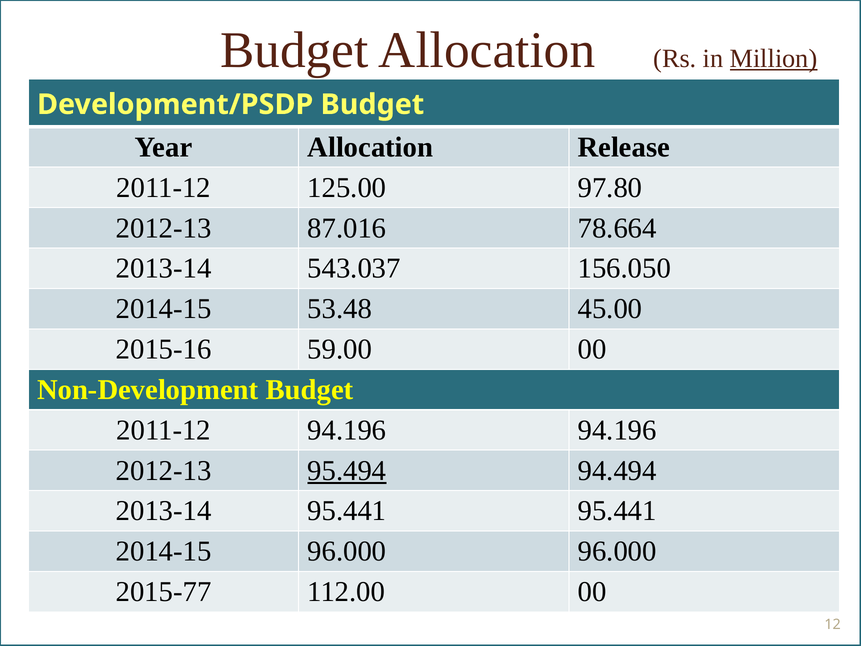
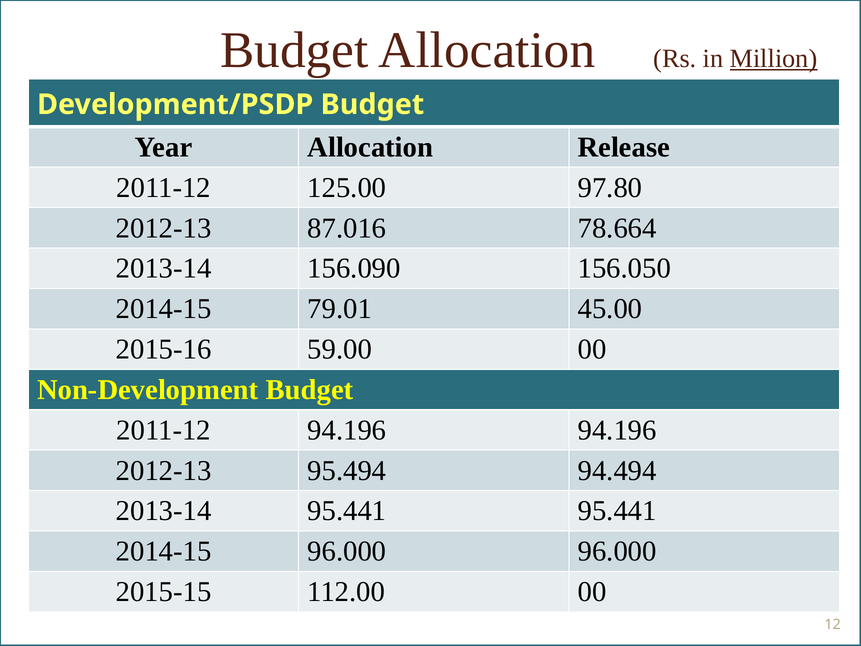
543.037: 543.037 -> 156.090 (354, 268)
53.48: 53.48 -> 79.01 (340, 309)
95.494 underline: present -> none (347, 470)
2015-77: 2015-77 -> 2015-15 (164, 592)
